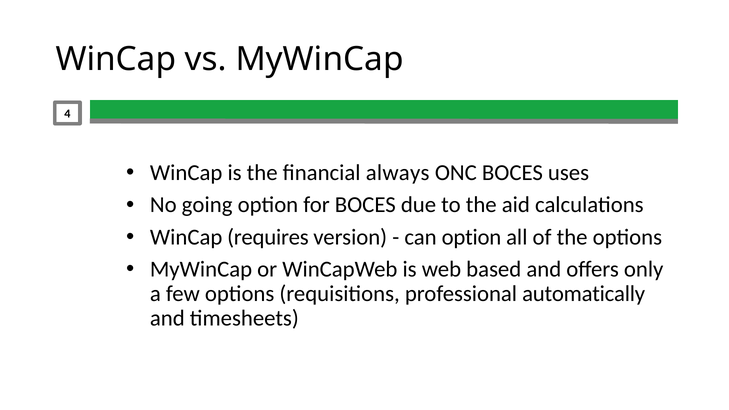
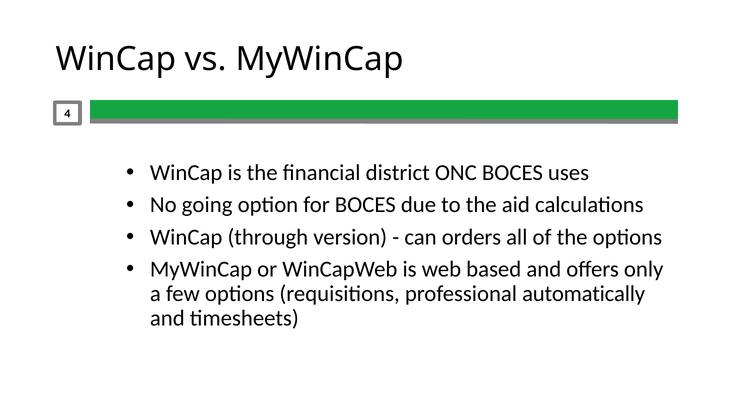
always: always -> district (398, 173)
requires: requires -> through (268, 237)
can option: option -> orders (471, 237)
